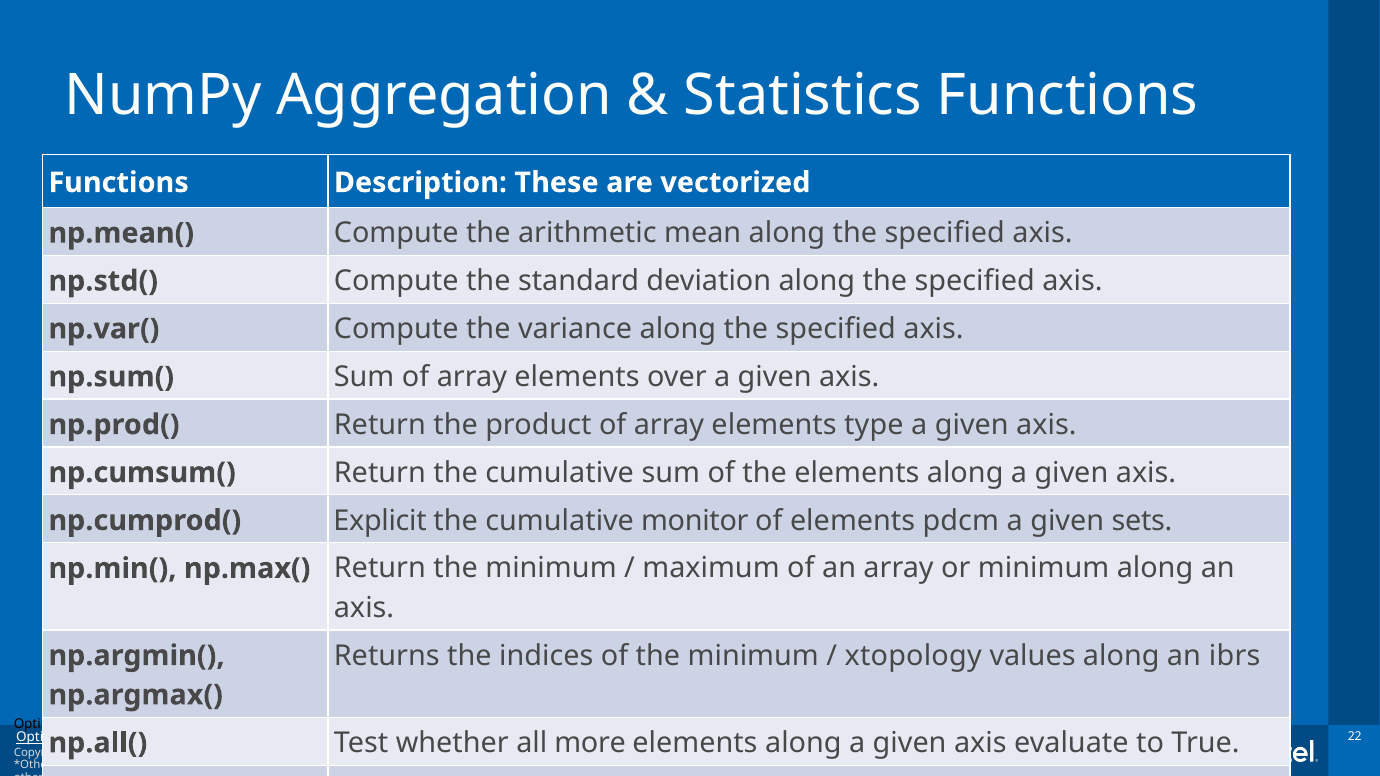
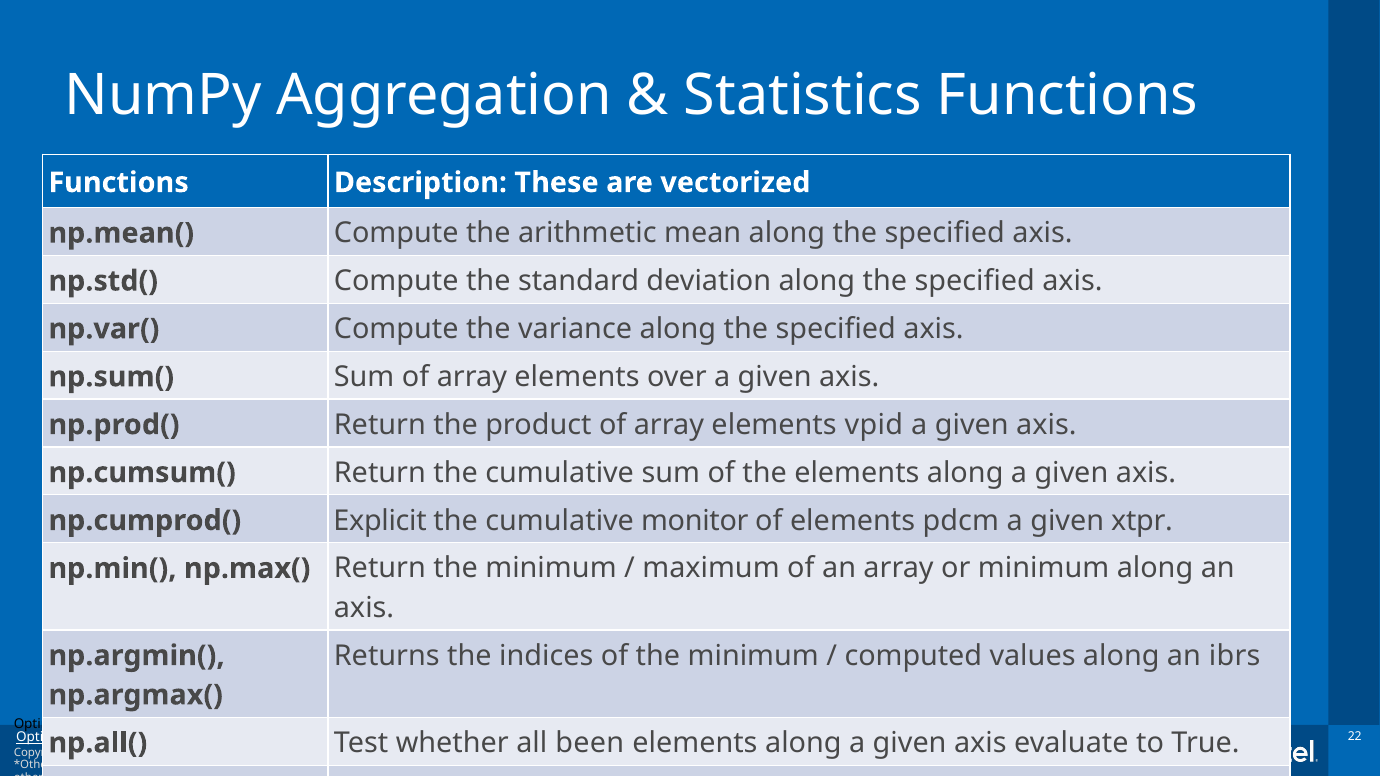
type: type -> vpid (874, 425)
sets: sets -> xtpr (1142, 521)
xtopology: xtopology -> computed (913, 656)
more: more -> been (590, 743)
